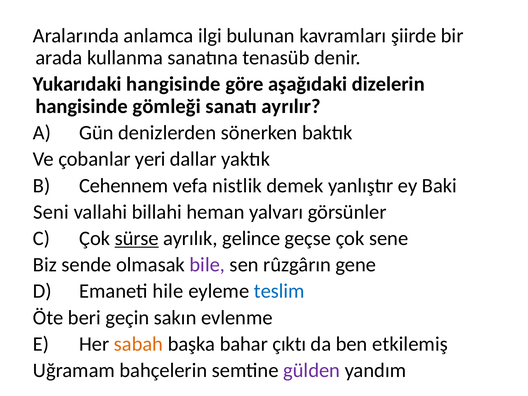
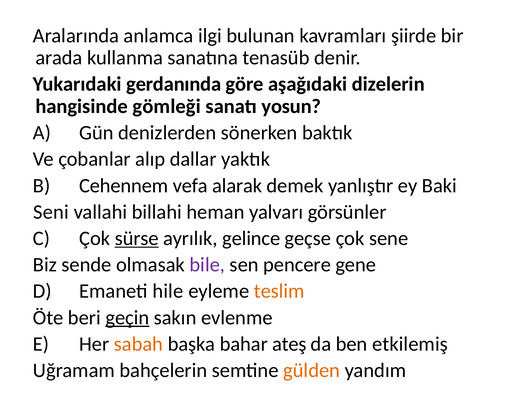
Yukarıdaki hangisinde: hangisinde -> gerdanında (174, 84)
ayrılır: ayrılır -> yosun (291, 106)
yeri: yeri -> alıp (150, 159)
nistlik: nistlik -> alarak (237, 186)
rûzgârın: rûzgârın -> pencere (297, 265)
teslim colour: blue -> orange (279, 291)
geçin underline: none -> present (127, 318)
çıktı: çıktı -> ateş (289, 344)
gülden colour: purple -> orange (312, 370)
